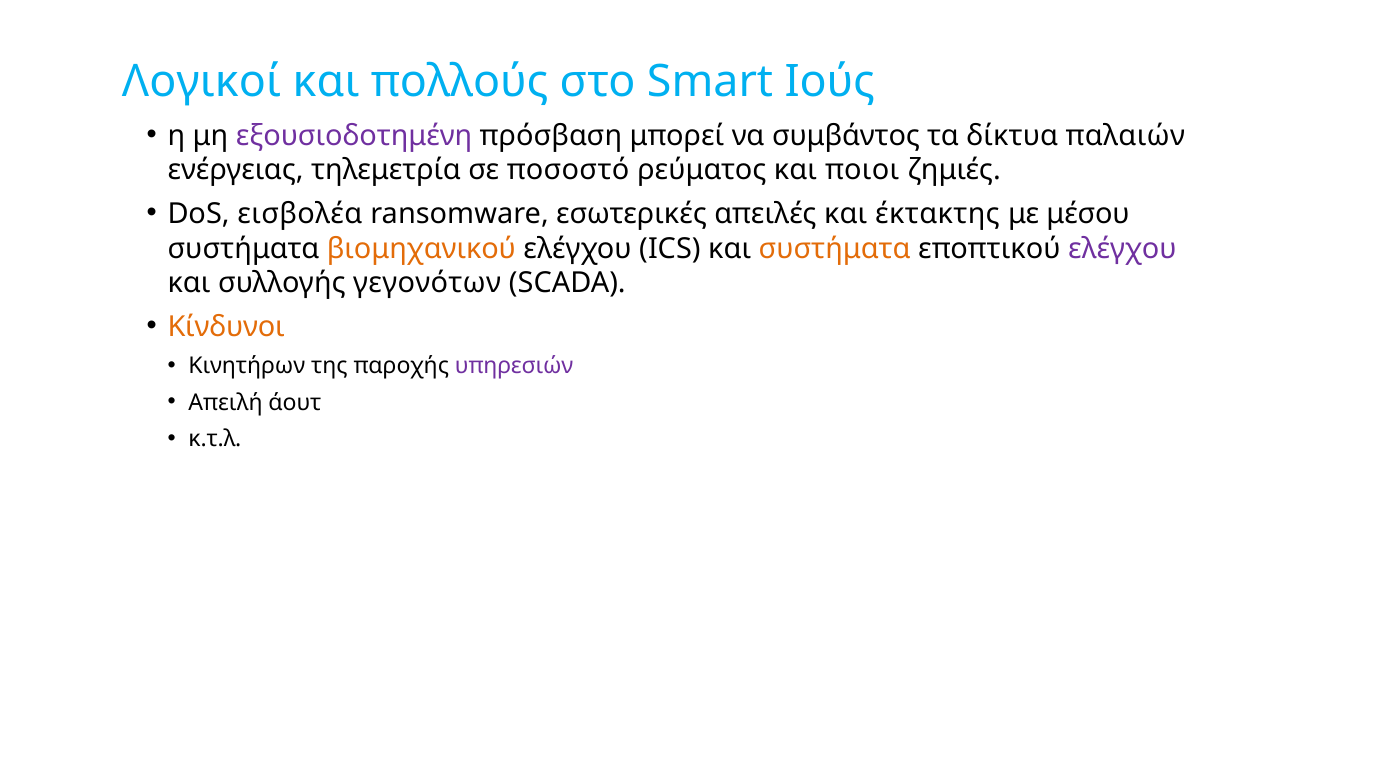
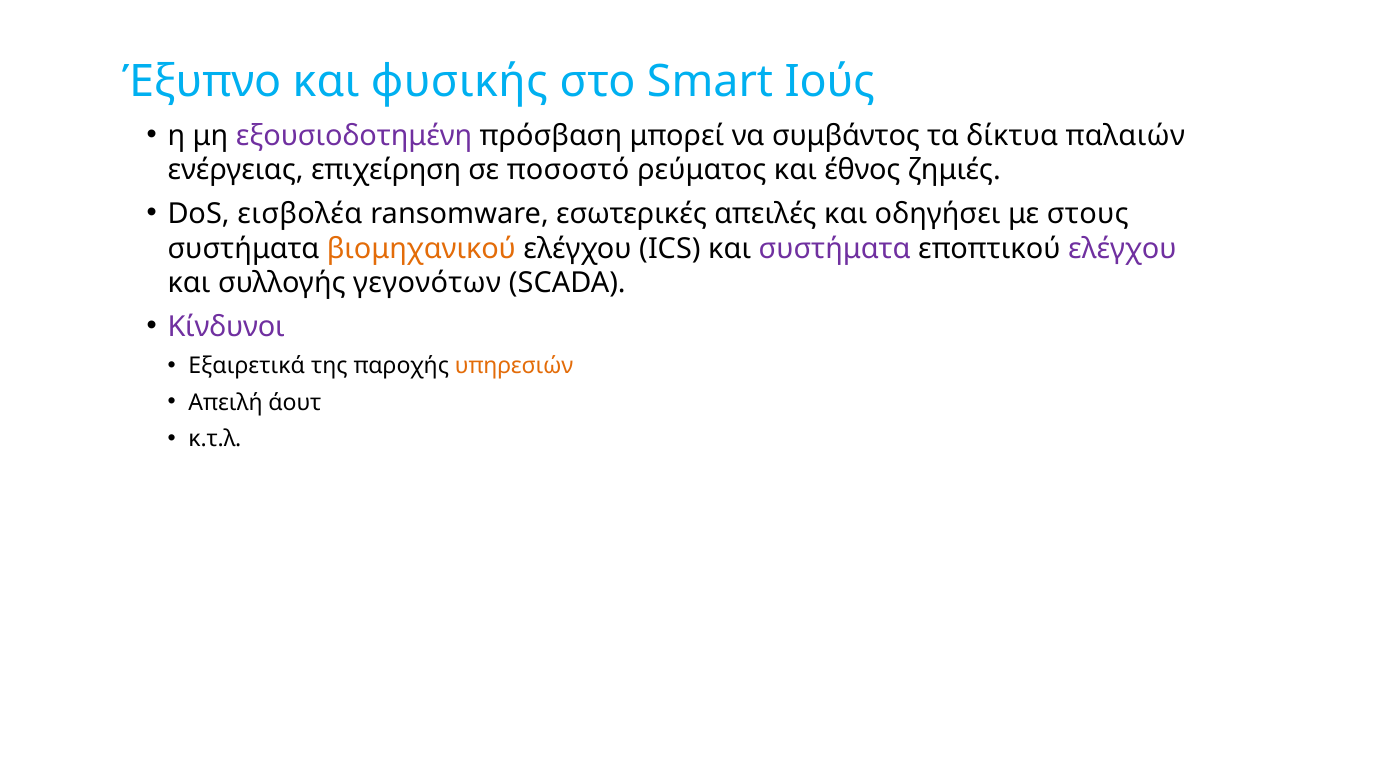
Λογικοί: Λογικοί -> Έξυπνο (202, 82)
πολλούς: πολλούς -> φυσικής (459, 82)
τηλεμετρία: τηλεμετρία -> επιχείρηση (386, 170)
ποιοι: ποιοι -> έθνος (862, 170)
έκτακτης: έκτακτης -> οδηγήσει (938, 214)
μέσου: μέσου -> στους (1088, 214)
συστήματα colour: orange -> purple (835, 249)
Κίνδυνοι colour: orange -> purple (226, 327)
Κινητήρων: Κινητήρων -> Εξαιρετικά (247, 366)
υπηρεσιών colour: purple -> orange (514, 366)
